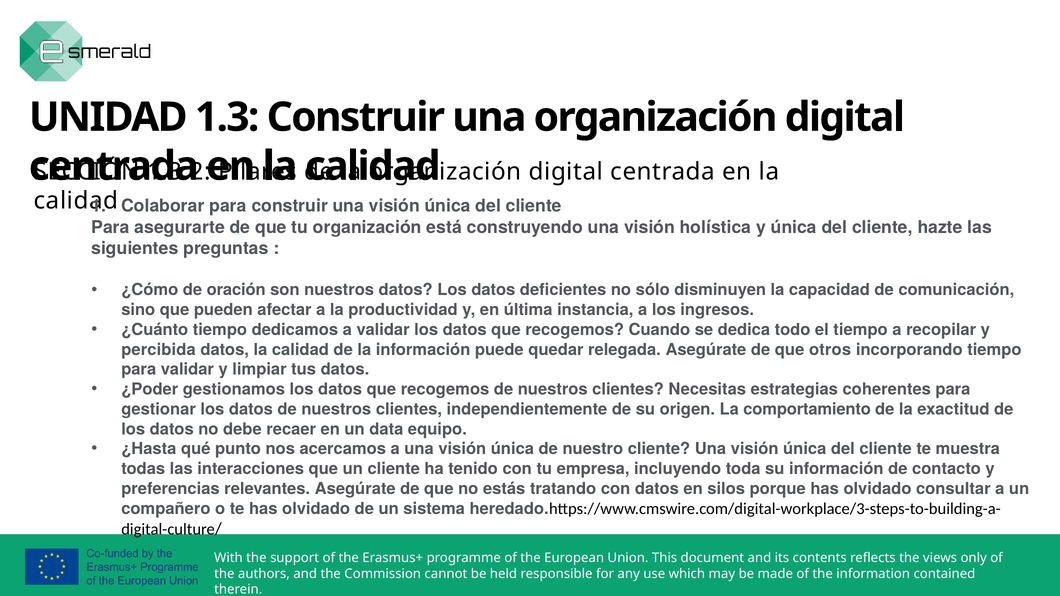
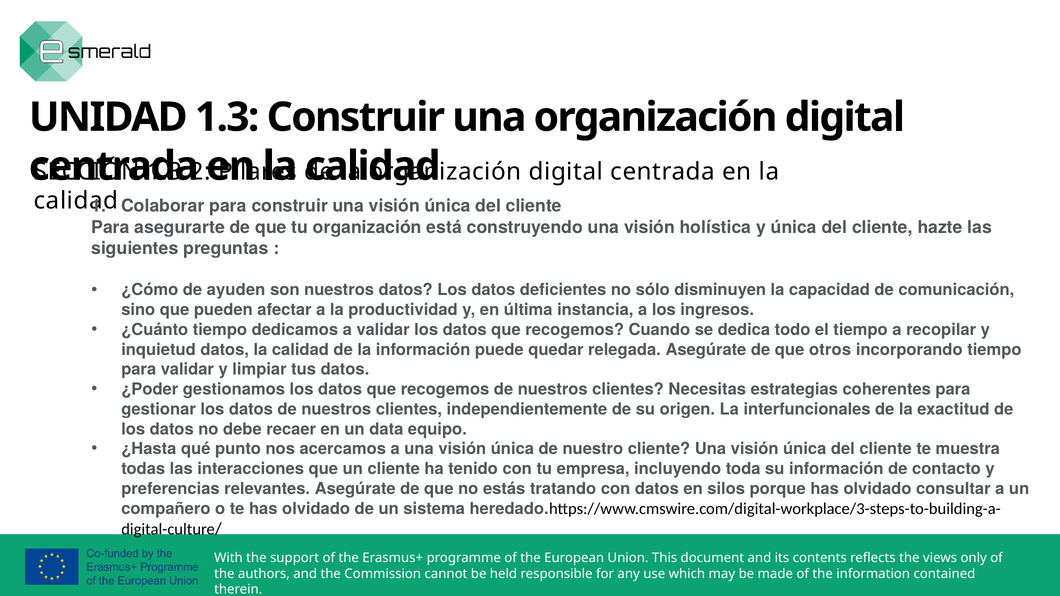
oración: oración -> ayuden (236, 290)
percibida: percibida -> inquietud (159, 350)
comportamiento: comportamiento -> interfuncionales (807, 409)
